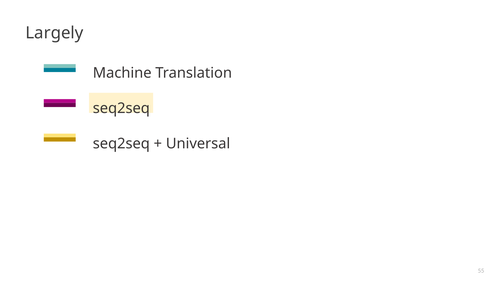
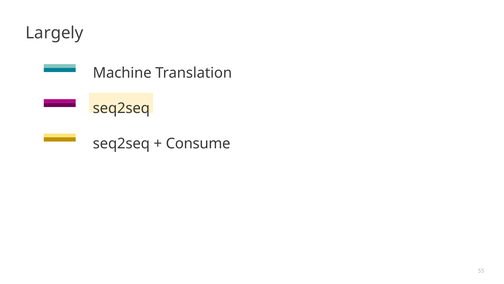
Universal: Universal -> Consume (198, 143)
